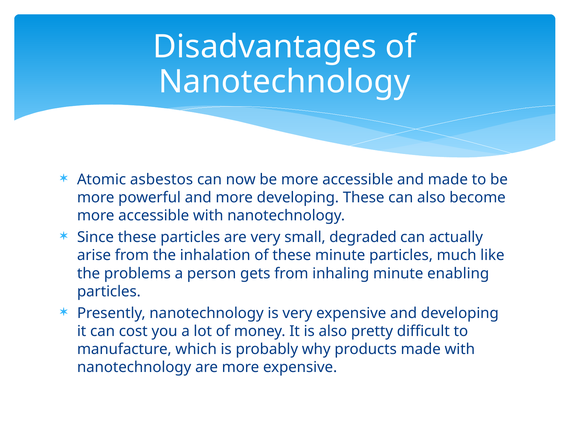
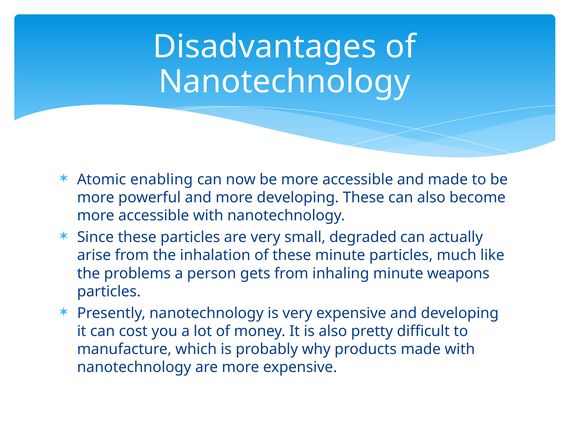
asbestos: asbestos -> enabling (162, 179)
enabling: enabling -> weapons (458, 273)
